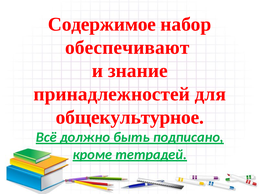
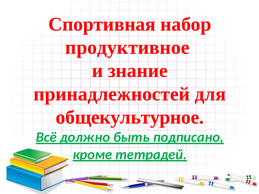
Содержимое: Содержимое -> Спортивная (102, 24)
обеспечивают: обеспечивают -> продуктивное (127, 48)
